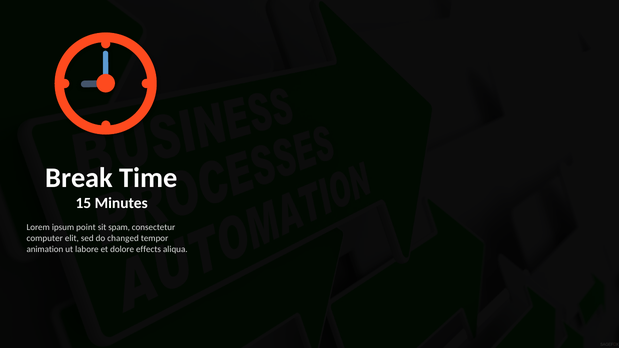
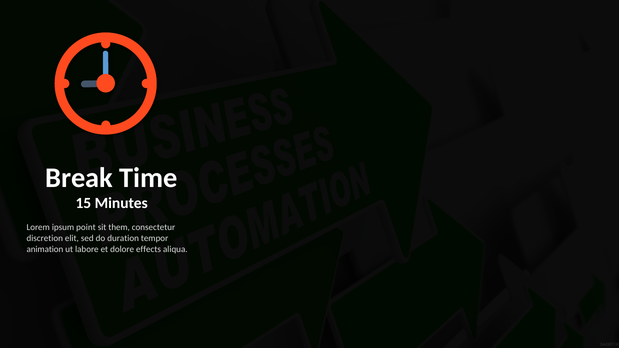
spam: spam -> them (119, 228)
computer: computer -> discretion (45, 238)
changed: changed -> duration (123, 238)
